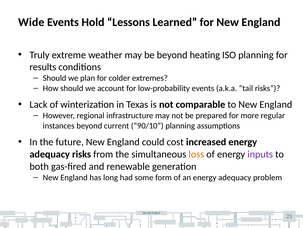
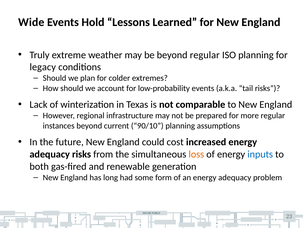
beyond heating: heating -> regular (205, 55)
results: results -> legacy (43, 67)
inputs colour: purple -> blue (260, 154)
